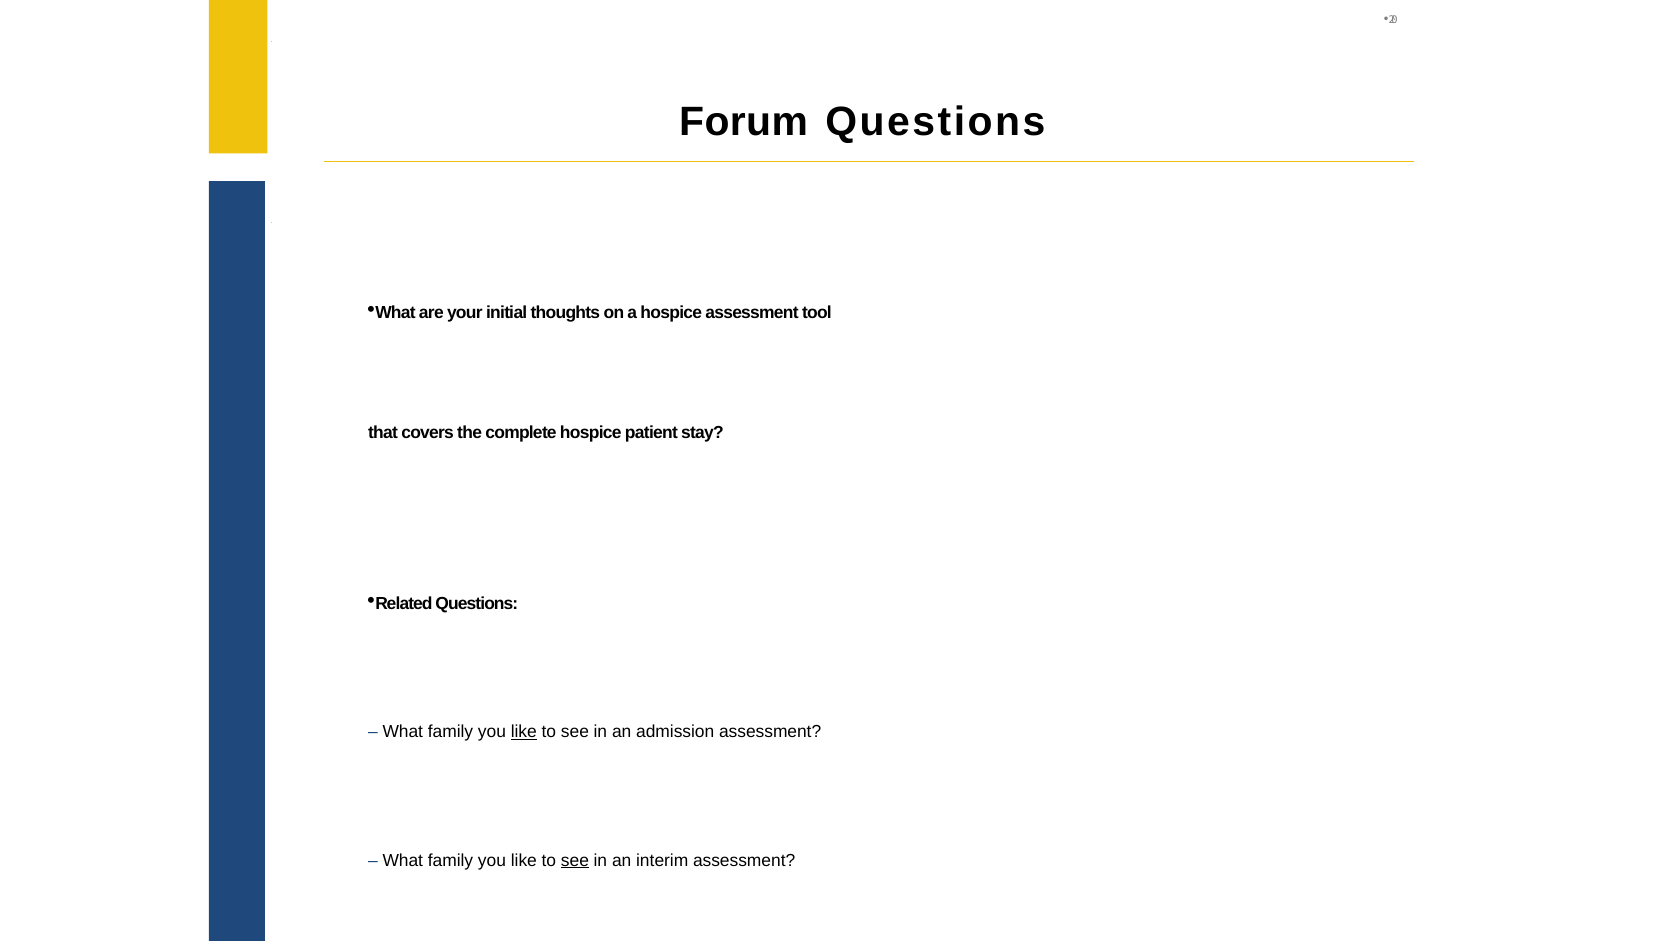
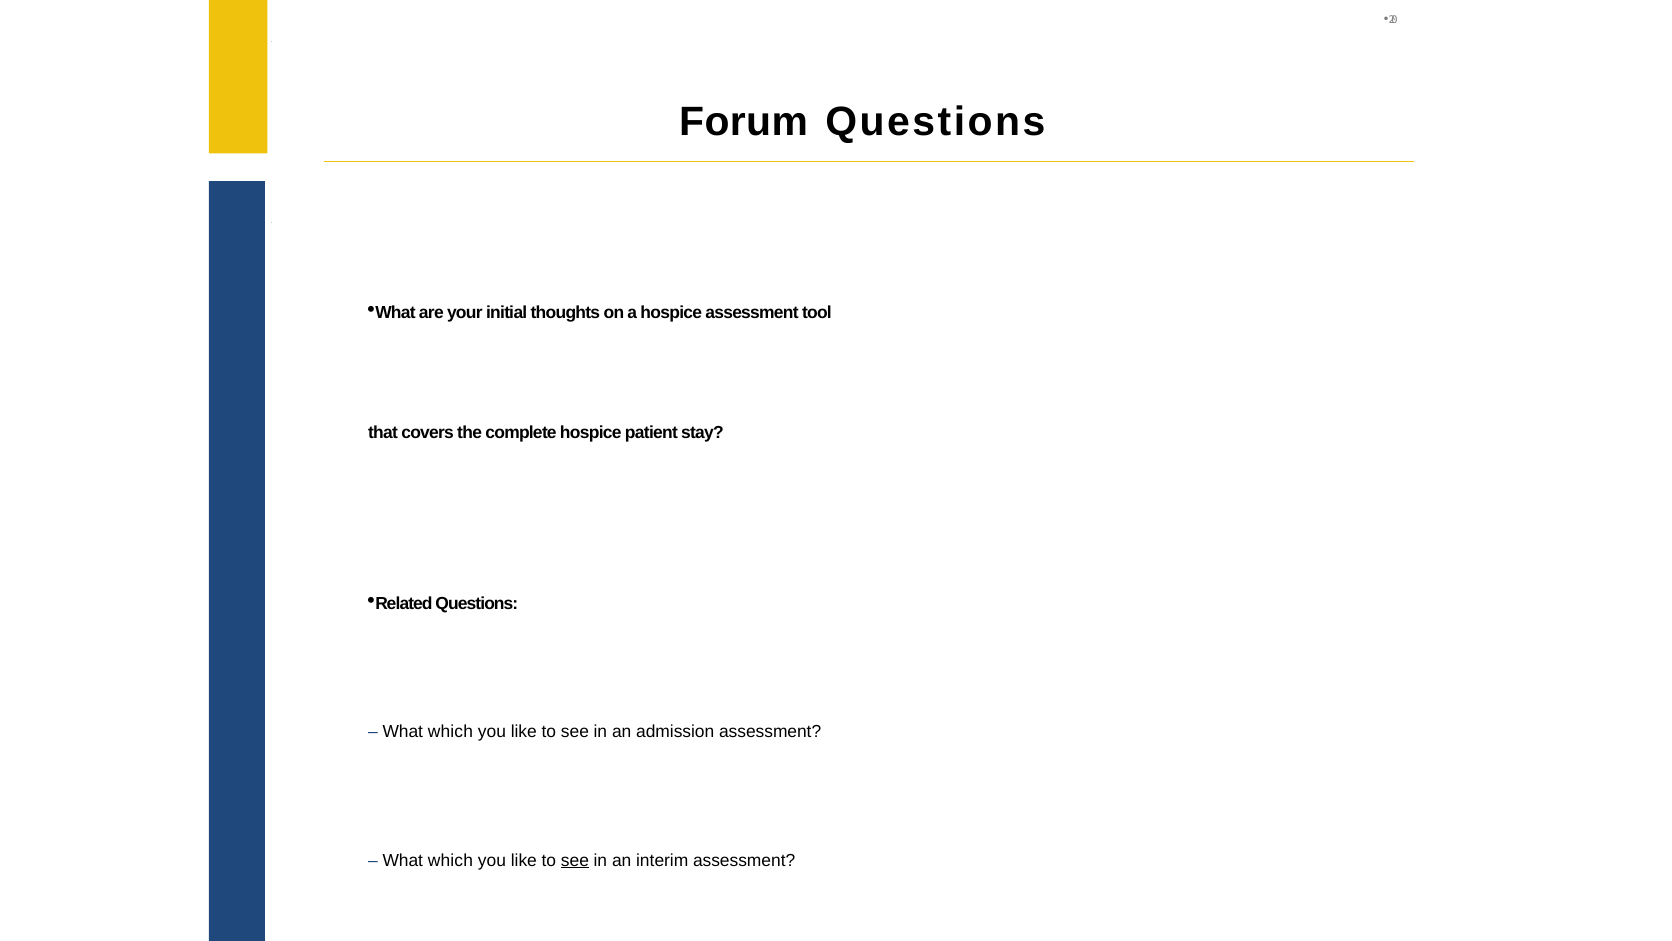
family: family -> which (450, 732)
like underline: present -> none (524, 732)
family: family -> which (450, 860)
